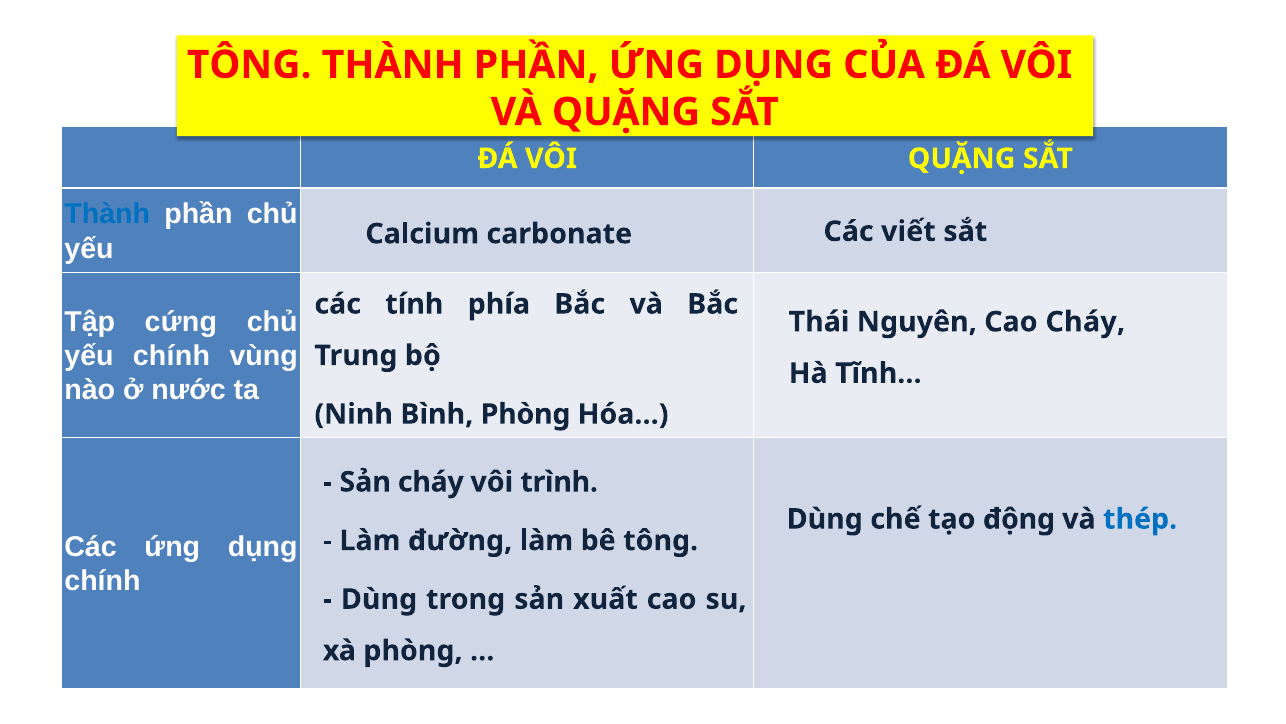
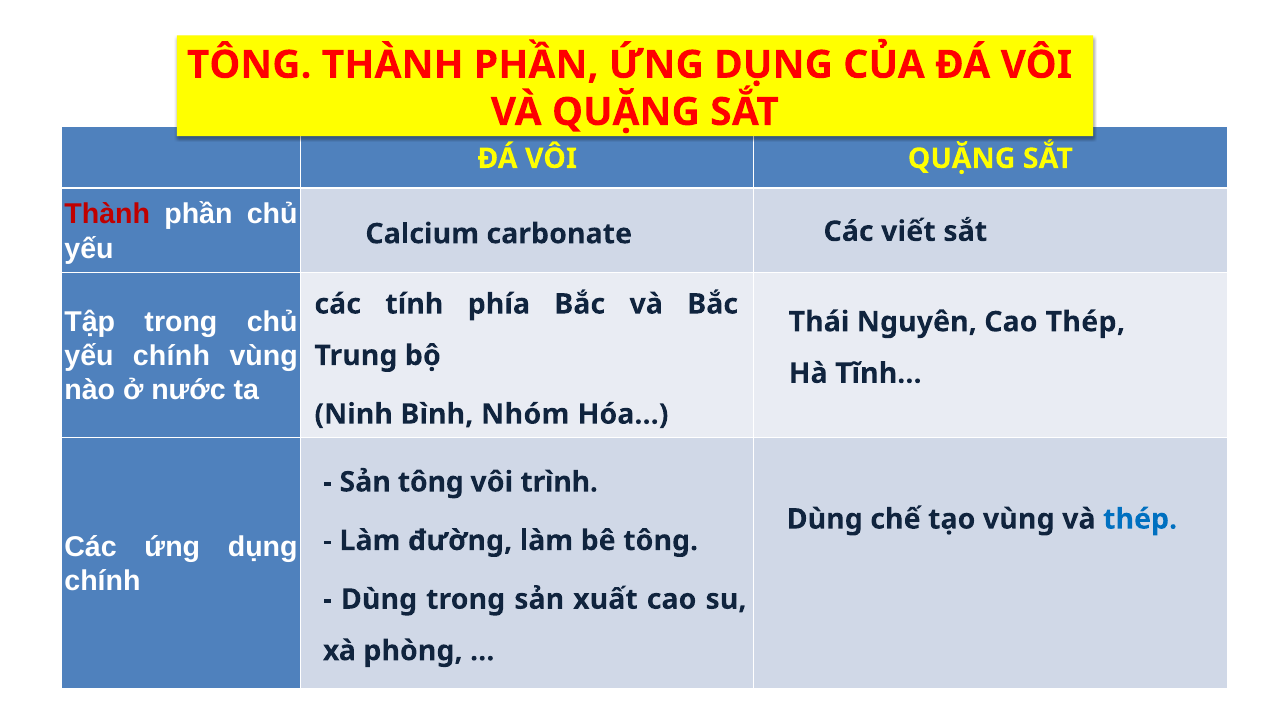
Thành colour: blue -> red (107, 214)
Tập cứng: cứng -> trong (181, 322)
Cao Cháy: Cháy -> Thép (1085, 322)
Bình Phòng: Phòng -> Nhóm (525, 414)
Sản cháy: cháy -> tông (431, 482)
tạo động: động -> vùng (1019, 519)
